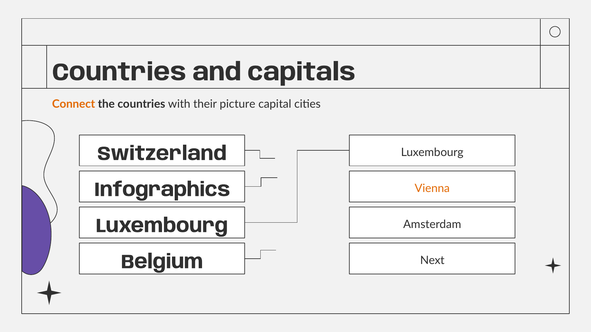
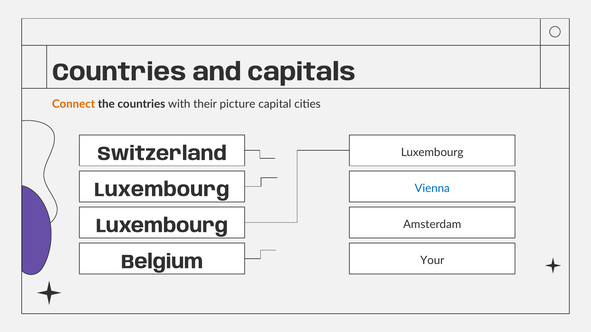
Infographics: Infographics -> Luxembourg (162, 190)
Vienna colour: orange -> blue (432, 189)
Next: Next -> Your (432, 261)
